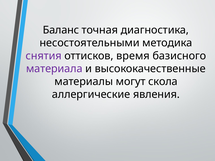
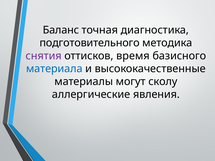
несостоятельными: несостоятельными -> подготовительного (90, 43)
материала colour: purple -> blue (54, 69)
скола: скола -> сколу (163, 82)
